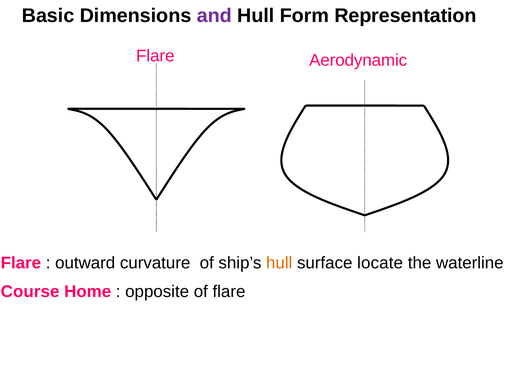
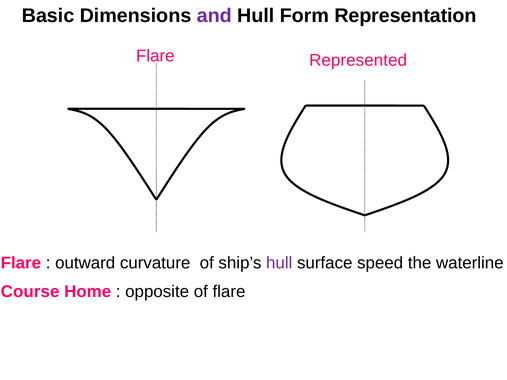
Aerodynamic: Aerodynamic -> Represented (358, 60)
hull colour: orange -> purple (279, 263)
locate: locate -> speed (380, 263)
